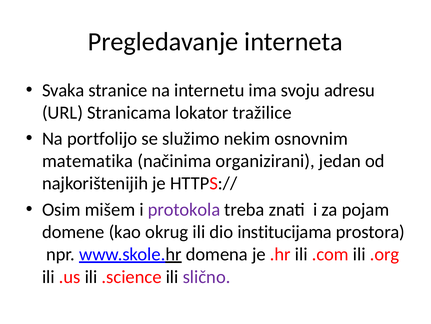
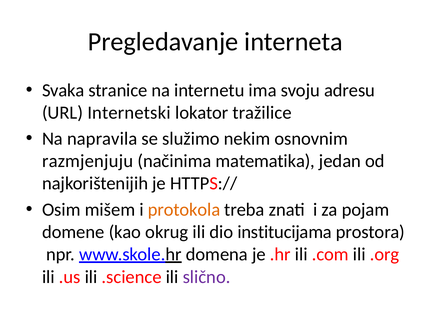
Stranicama: Stranicama -> Internetski (129, 112)
portfolijo: portfolijo -> napravila (102, 138)
matematika: matematika -> razmjenjuju (88, 161)
organizirani: organizirani -> matematika (265, 161)
protokola colour: purple -> orange (184, 209)
